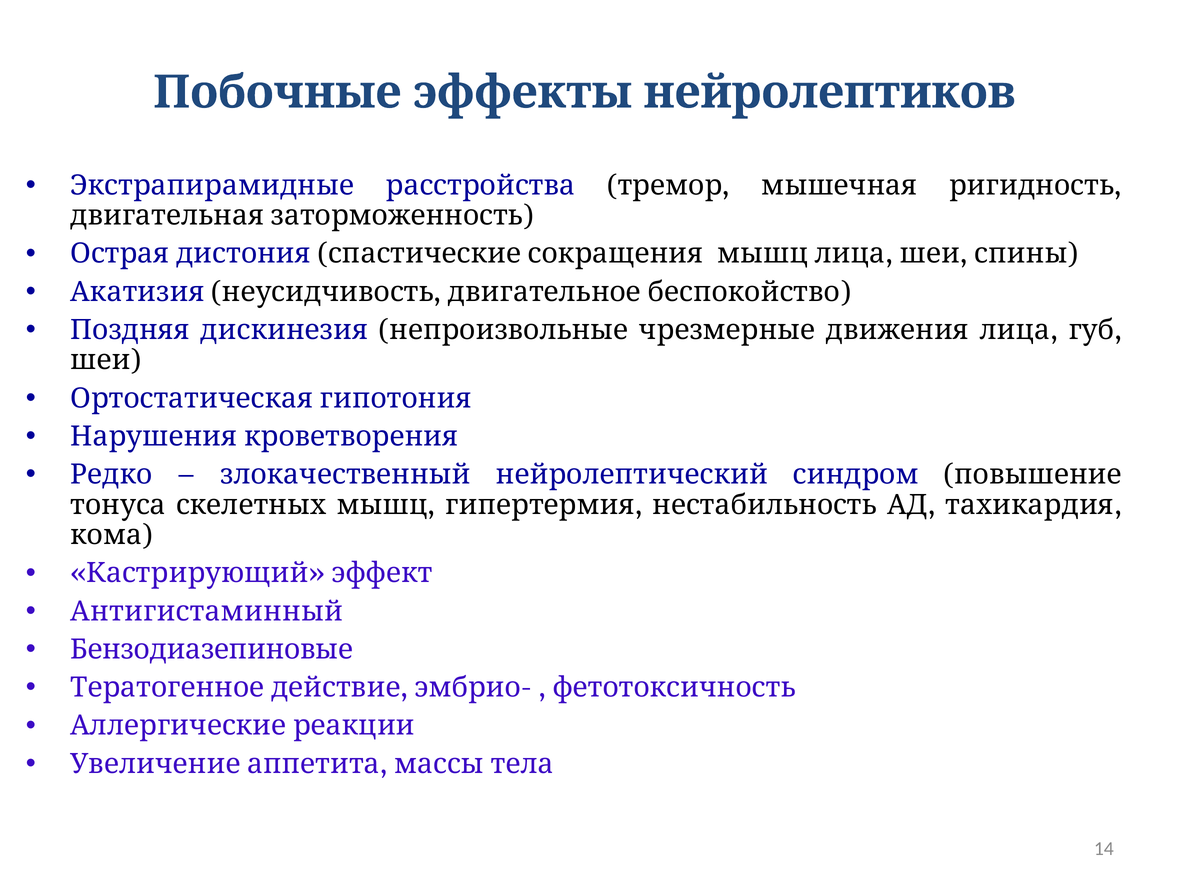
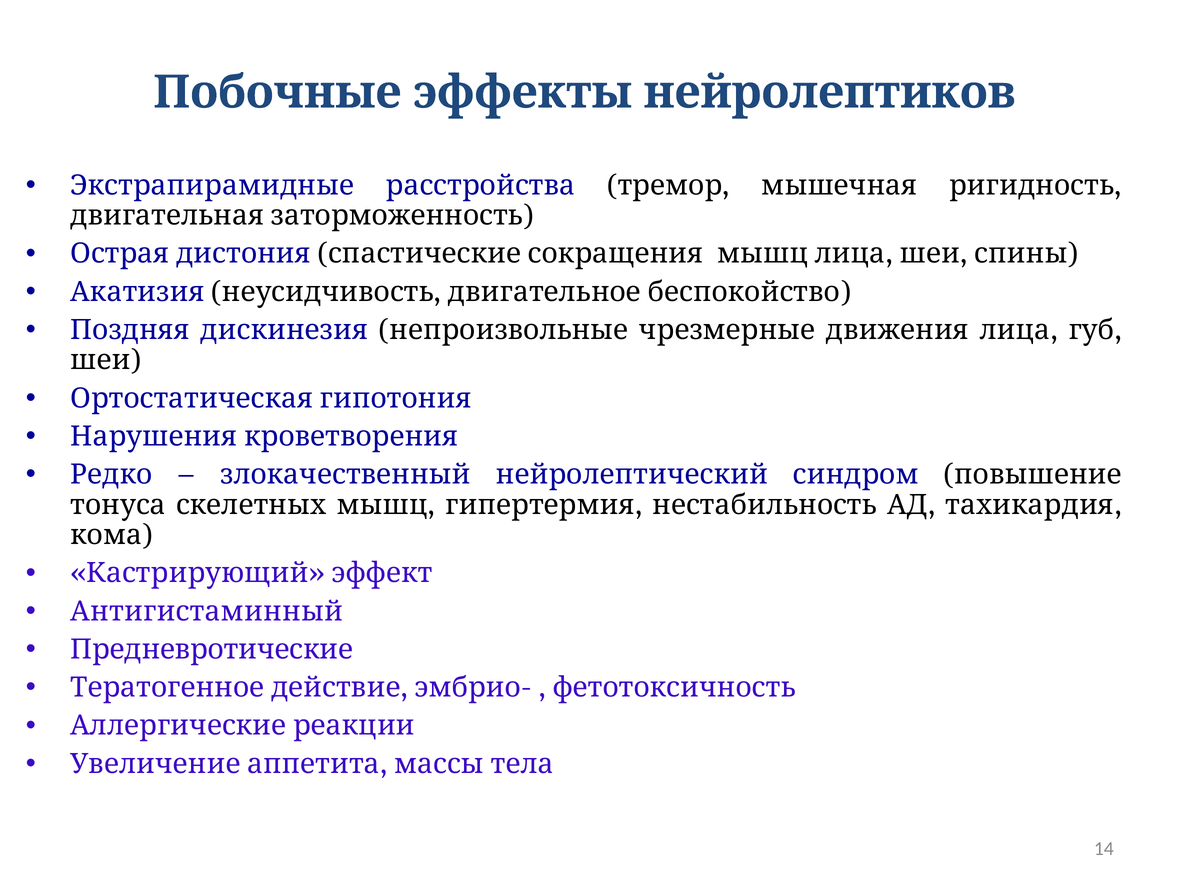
Бензодиазепиновые: Бензодиазепиновые -> Предневротические (212, 649)
